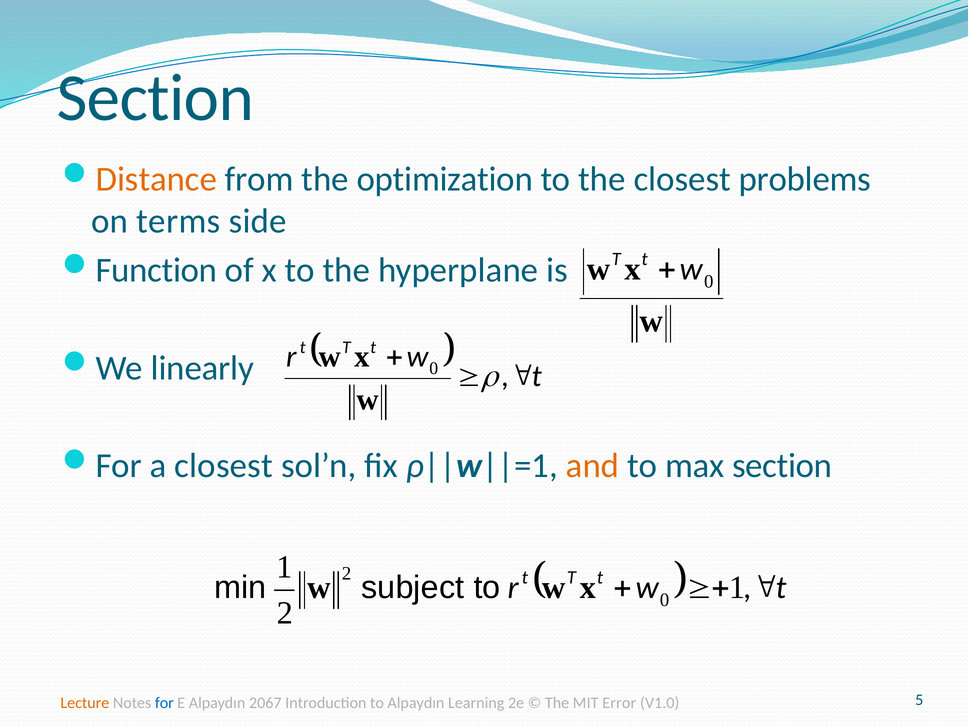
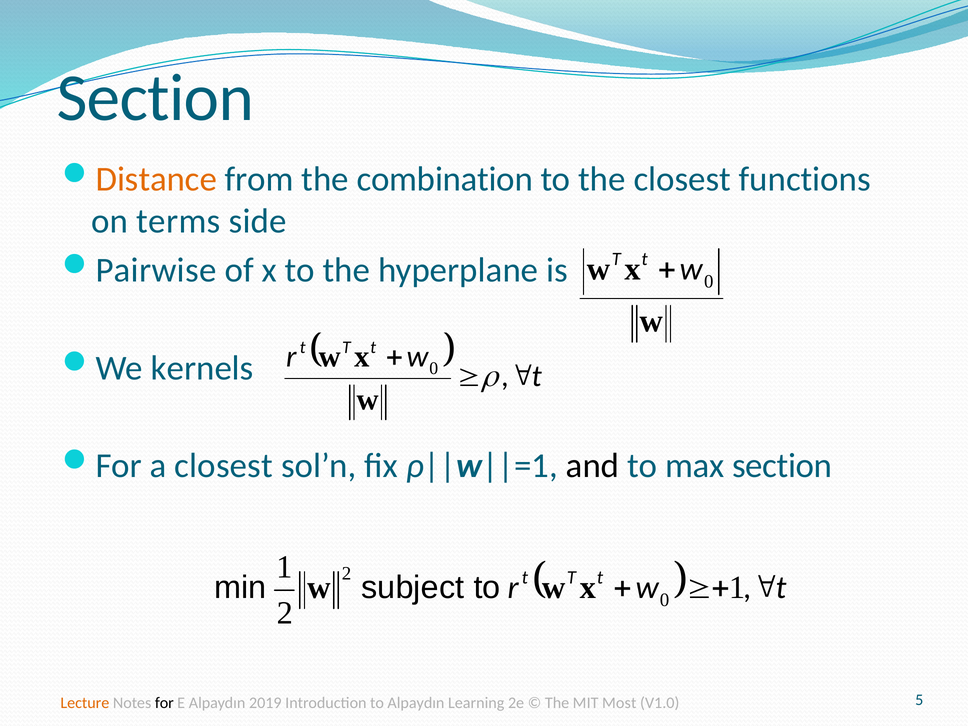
optimization: optimization -> combination (445, 179)
problems: problems -> functions (805, 179)
Function: Function -> Pairwise (156, 270)
linearly: linearly -> kernels (202, 368)
and colour: orange -> black (593, 466)
for colour: blue -> black (164, 703)
2067: 2067 -> 2019 (265, 703)
Error: Error -> Most (619, 703)
